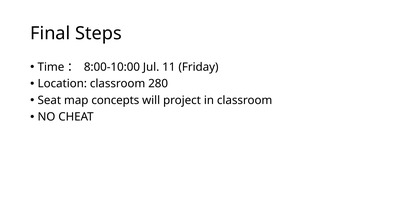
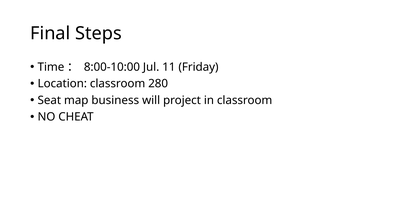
concepts: concepts -> business (115, 100)
